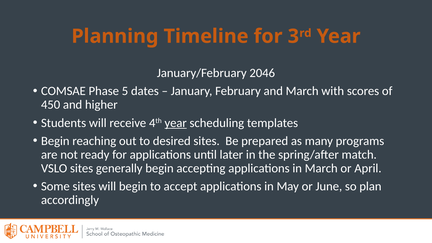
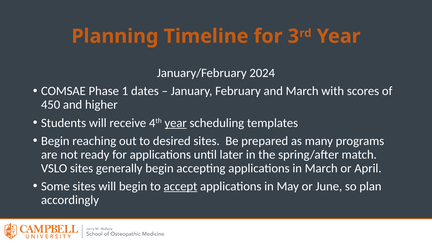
2046: 2046 -> 2024 (262, 73)
5: 5 -> 1 (125, 91)
accept underline: none -> present (180, 186)
